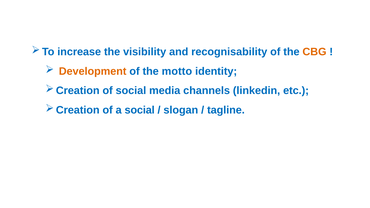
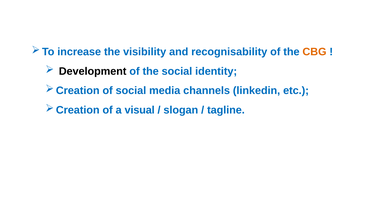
Development colour: orange -> black (93, 71)
the motto: motto -> social (177, 71)
a social: social -> visual (140, 110)
